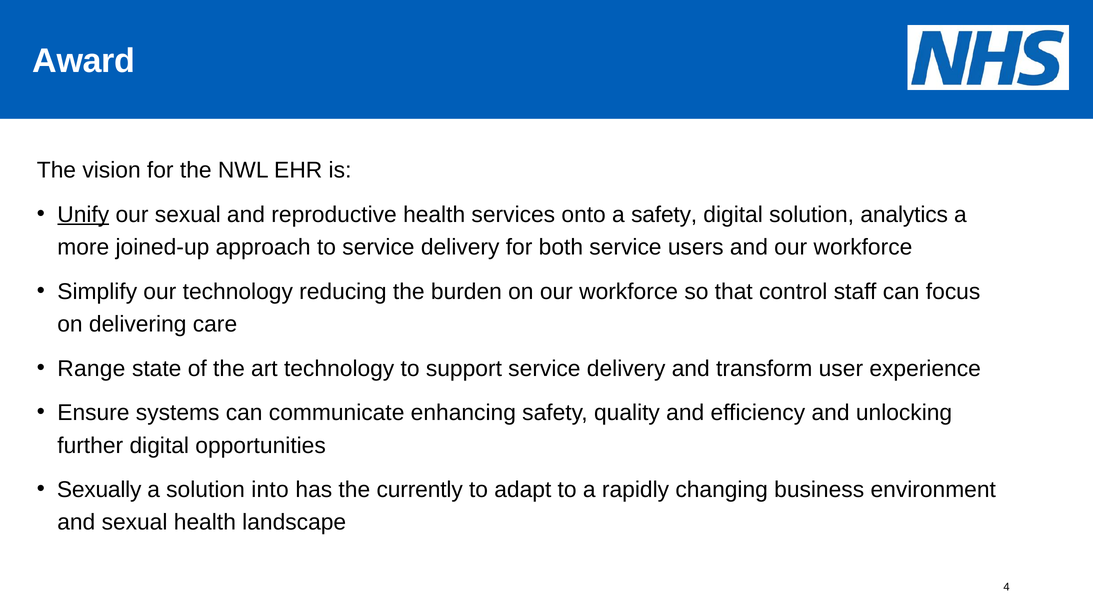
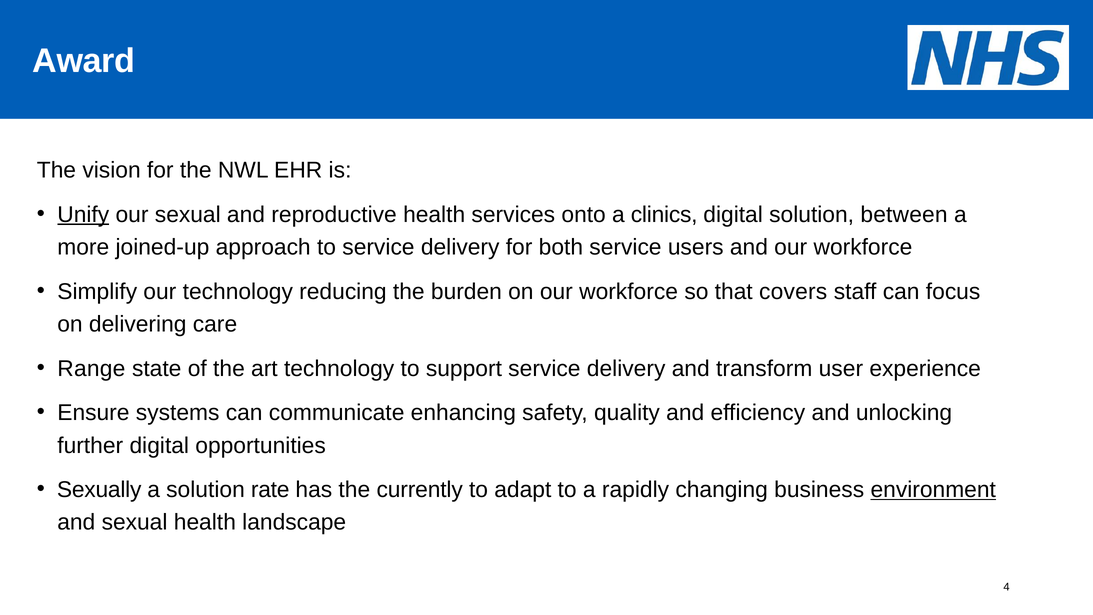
a safety: safety -> clinics (664, 214)
analytics: analytics -> between (904, 214)
control: control -> covers (793, 291)
into: into -> rate (270, 490)
environment underline: none -> present (933, 490)
